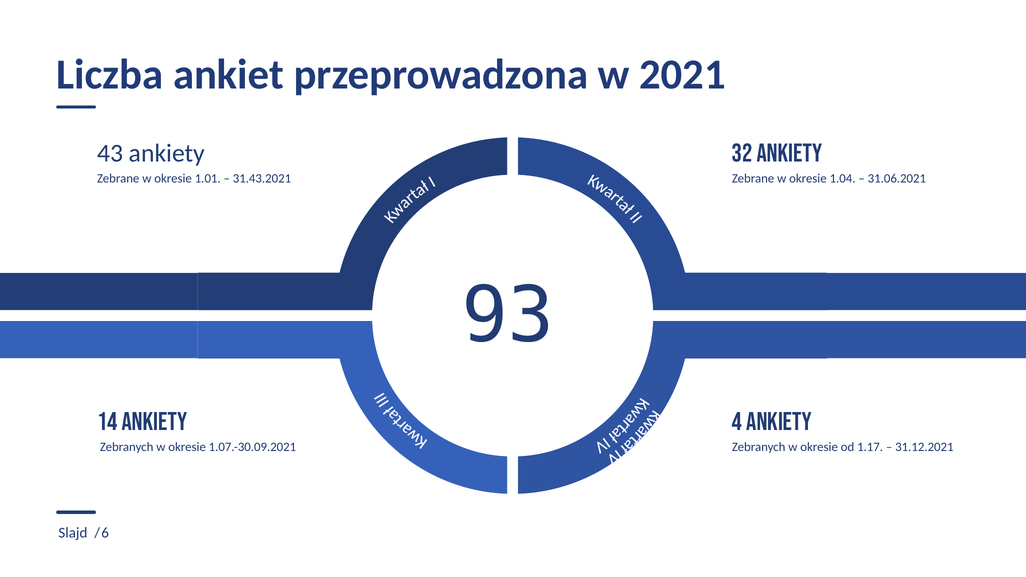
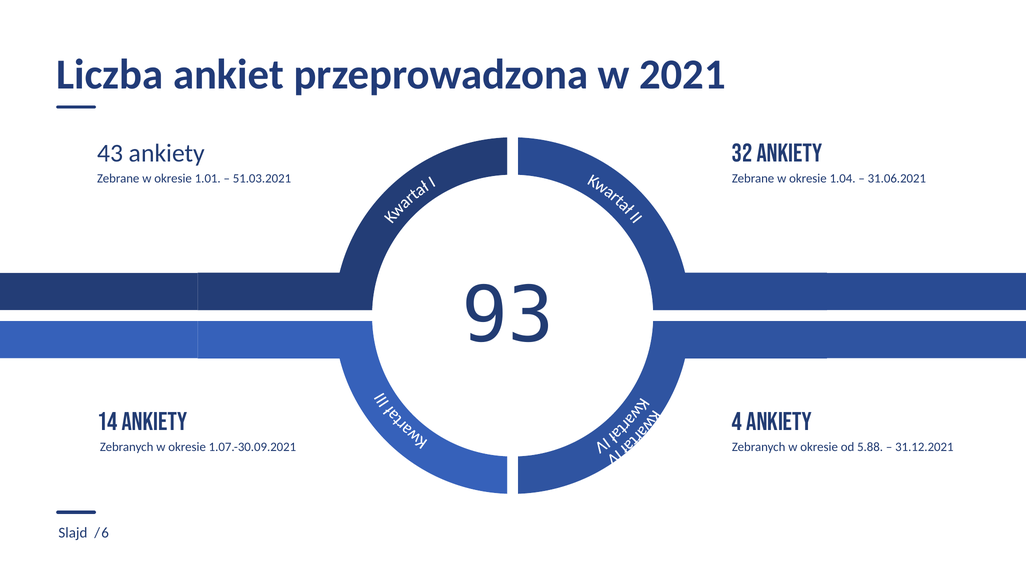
31.43.2021: 31.43.2021 -> 51.03.2021 (262, 178)
1.17: 1.17 -> 5.88 (870, 447)
